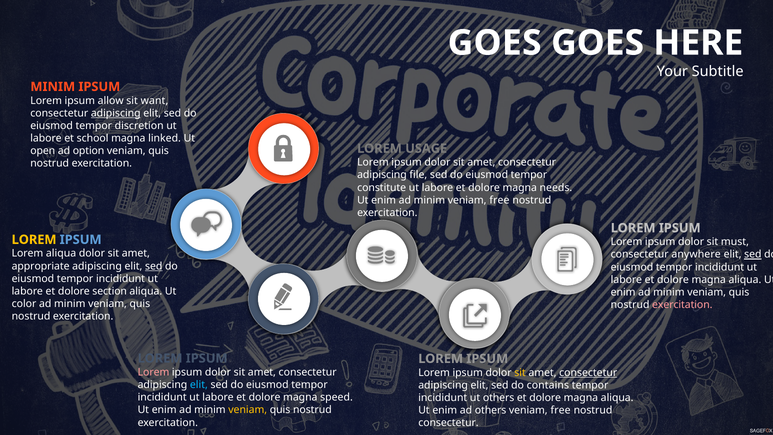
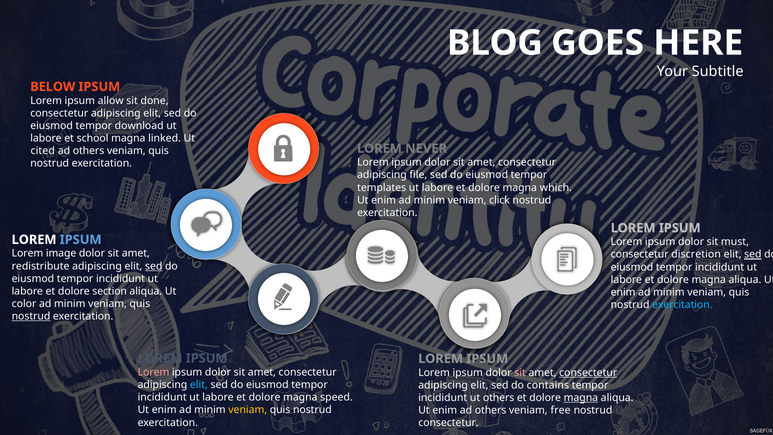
GOES: GOES -> BLOG (495, 43)
MINIM: MINIM -> BELOW (53, 87)
want: want -> done (155, 101)
adipiscing underline: present -> none (116, 113)
discretion: discretion -> download (139, 126)
USAGE: USAGE -> NEVER (426, 148)
open: open -> cited (43, 151)
option: option -> others (89, 151)
constitute: constitute -> templates (382, 187)
needs: needs -> which (556, 187)
minim veniam free: free -> click (500, 200)
LOREM colour: yellow -> white (34, 240)
Lorem aliqua: aliqua -> image (61, 253)
anywhere: anywhere -> discretion (696, 254)
appropriate: appropriate -> redistribute (41, 266)
exercitation colour: pink -> light blue (682, 305)
nostrud underline: none -> present (31, 316)
sit colour: yellow -> pink (520, 372)
magna underline: none -> present (581, 398)
